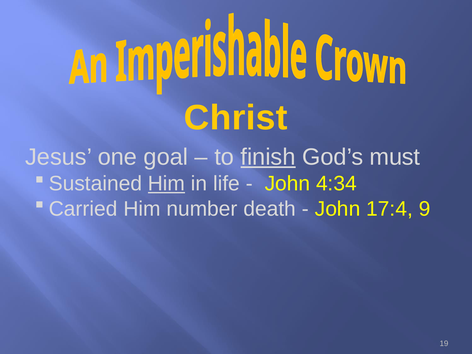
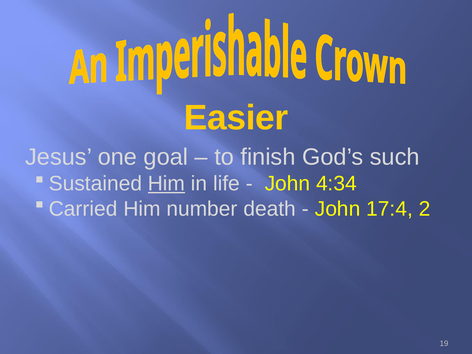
Christ: Christ -> Easier (236, 118)
finish underline: present -> none (268, 157)
must: must -> such (395, 157)
9: 9 -> 2 (425, 209)
